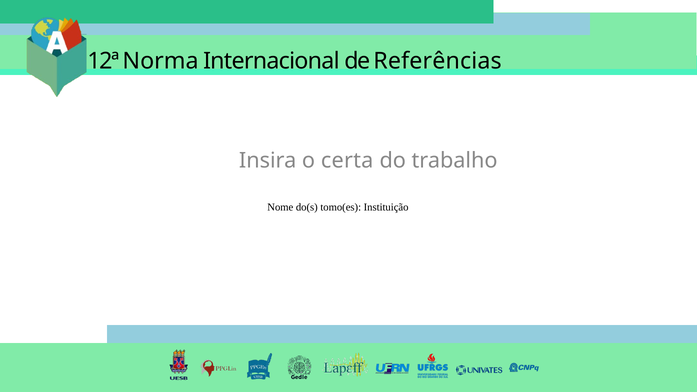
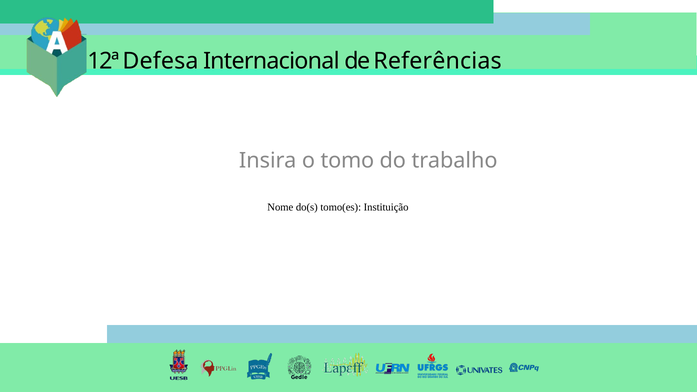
Norma: Norma -> Defesa (160, 61)
certa: certa -> tomo (347, 160)
